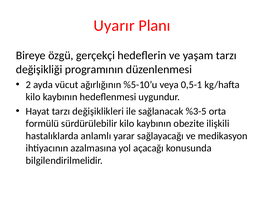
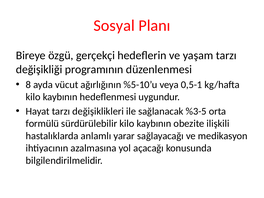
Uyarır: Uyarır -> Sosyal (114, 26)
2: 2 -> 8 (28, 85)
